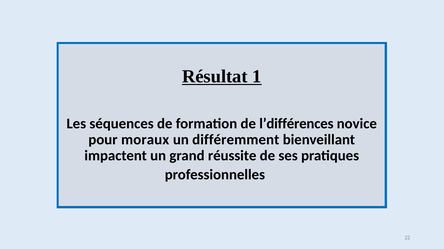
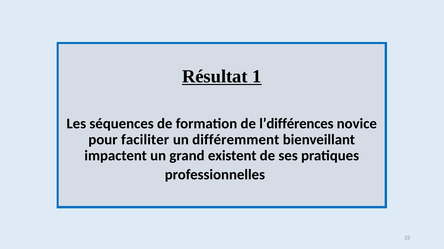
moraux: moraux -> faciliter (145, 140)
réussite: réussite -> existent (232, 156)
